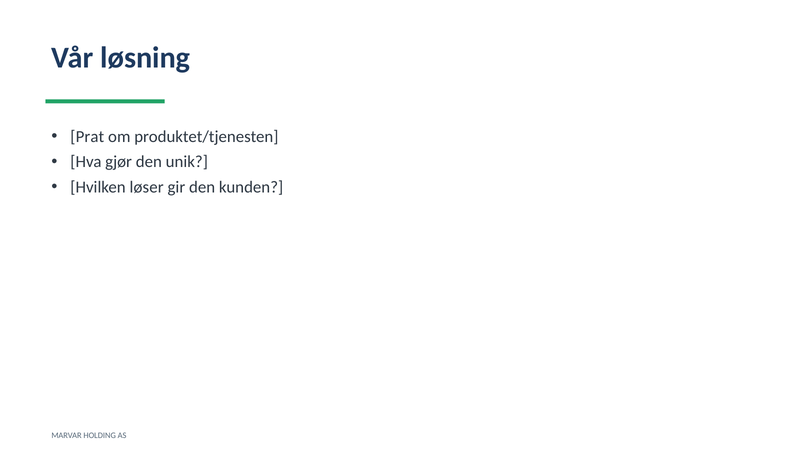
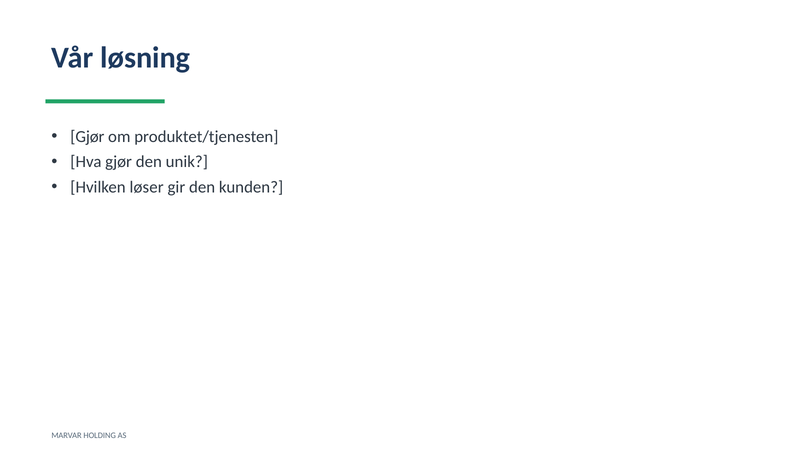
Prat: Prat -> Gjør (87, 137)
